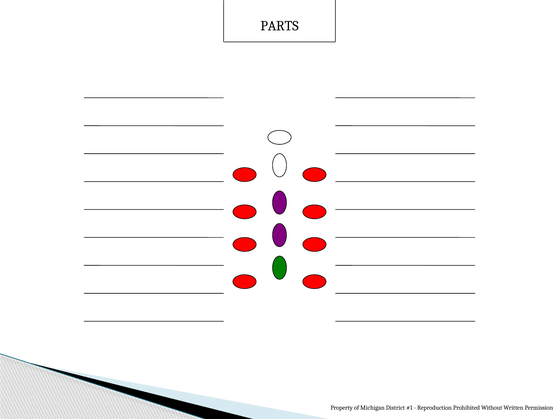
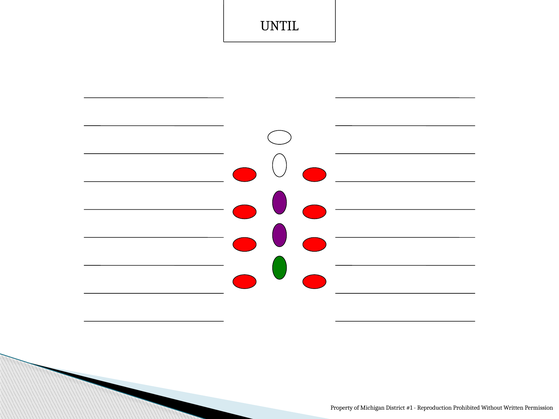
PARTS: PARTS -> UNTIL (280, 26)
